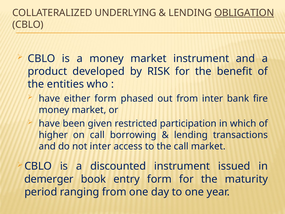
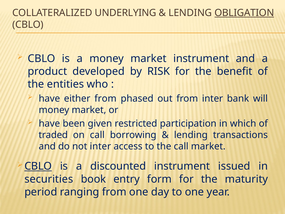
either form: form -> from (105, 98)
fire: fire -> will (260, 98)
higher: higher -> traded (53, 135)
CBLO underline: none -> present (38, 166)
demerger: demerger -> securities (49, 179)
